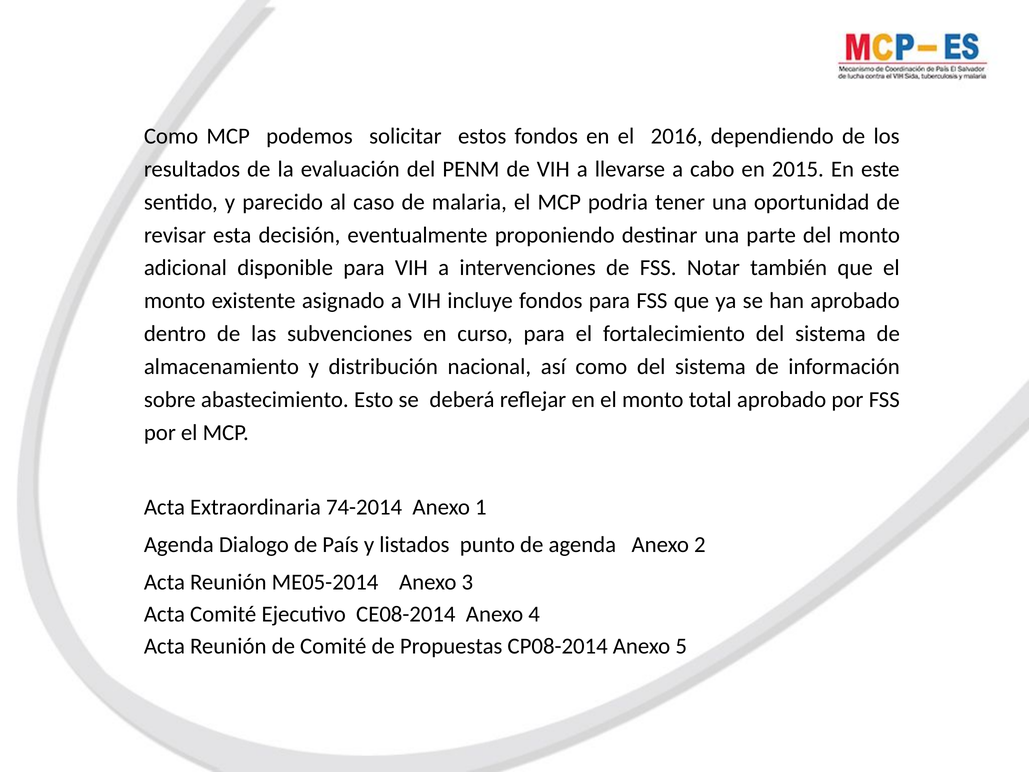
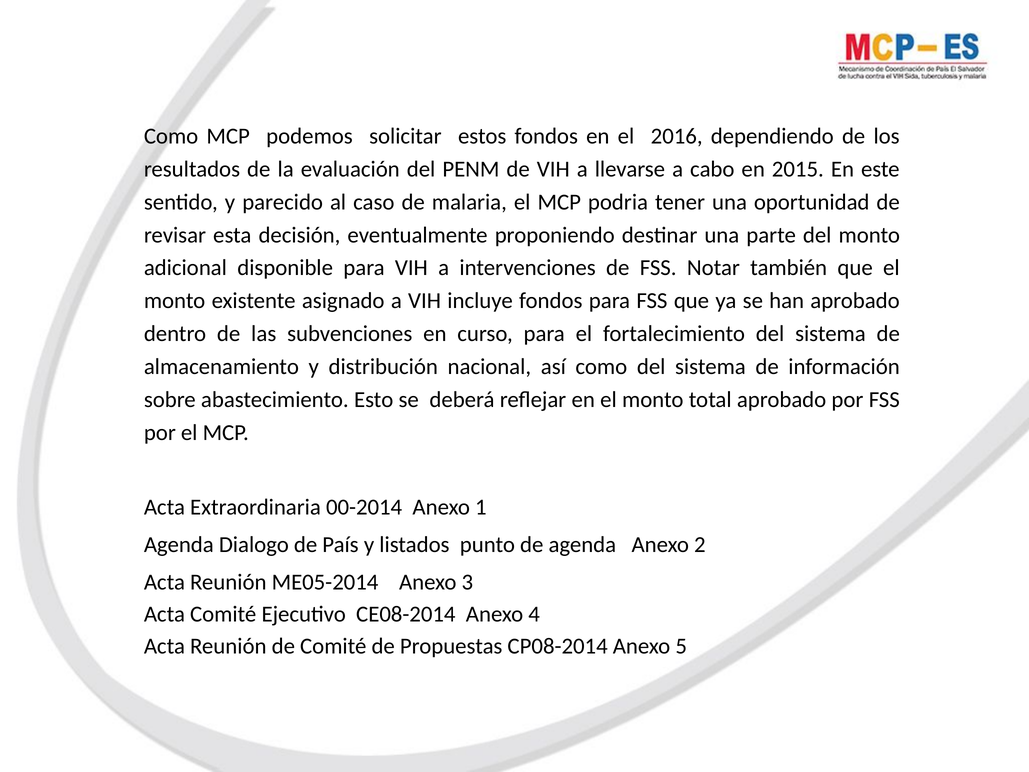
74-2014: 74-2014 -> 00-2014 (364, 507)
